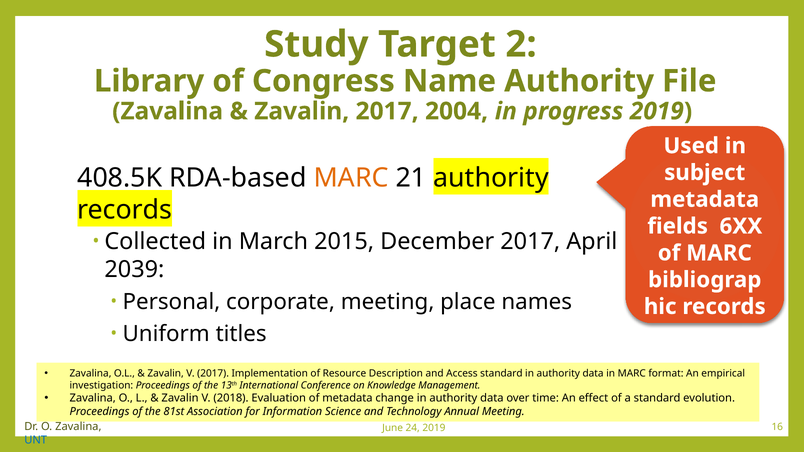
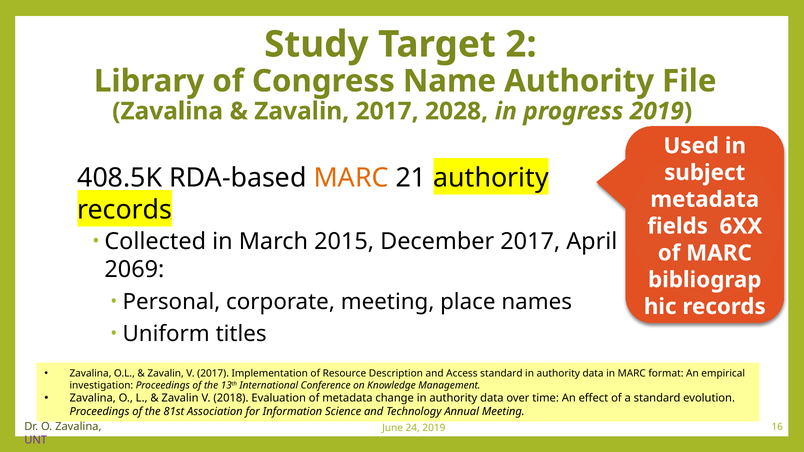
2004: 2004 -> 2028 (457, 111)
2039: 2039 -> 2069 (134, 270)
UNT colour: blue -> purple (36, 440)
